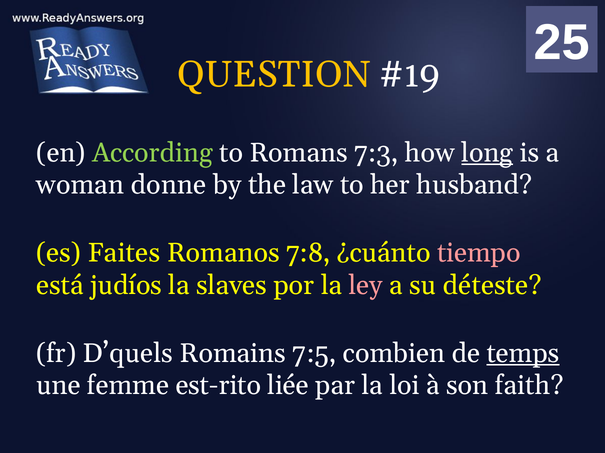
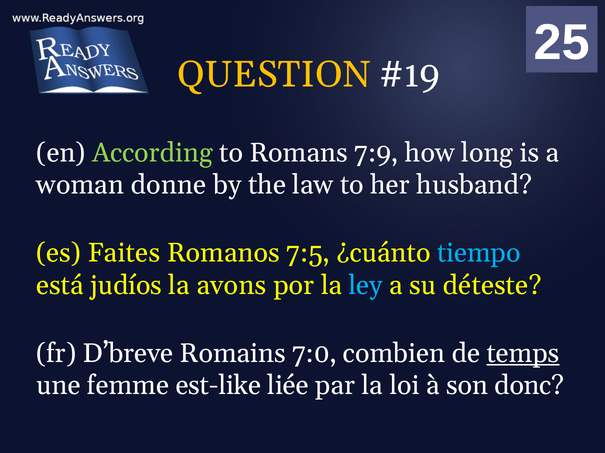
7:3: 7:3 -> 7:9 (376, 153)
long underline: present -> none (487, 153)
7:8: 7:8 -> 7:5 (308, 253)
tiempo colour: pink -> light blue (479, 253)
slaves: slaves -> avons (232, 286)
ley colour: pink -> light blue (366, 286)
D’quels: D’quels -> D’breve (128, 354)
7:5: 7:5 -> 7:0 (315, 354)
est-rito: est-rito -> est-like (218, 386)
faith: faith -> donc (529, 386)
